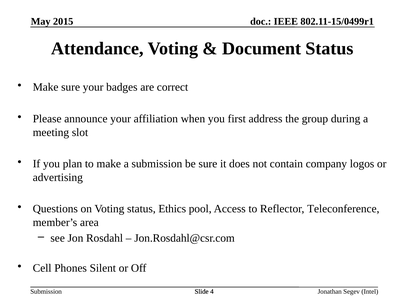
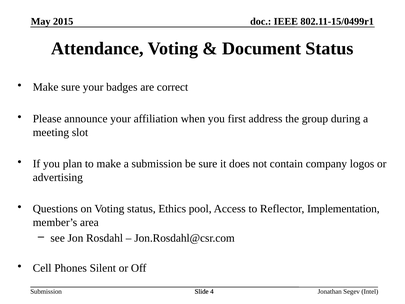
Teleconference: Teleconference -> Implementation (343, 209)
